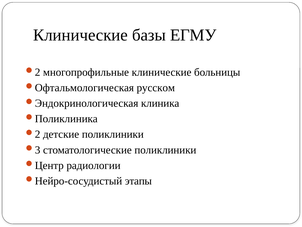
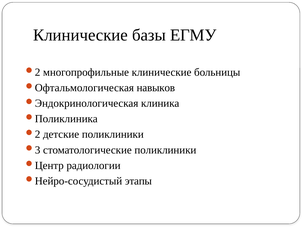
русском: русском -> навыков (156, 88)
